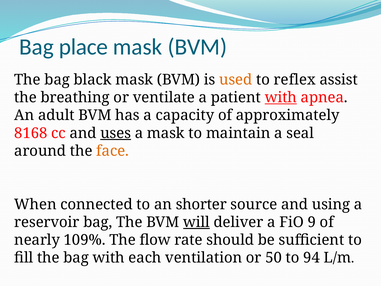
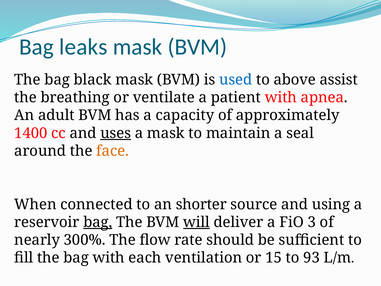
place: place -> leaks (83, 47)
used colour: orange -> blue (236, 80)
reflex: reflex -> above (295, 80)
with underline: present -> none (281, 97)
8168: 8168 -> 1400 (31, 133)
bag underline: none -> present (98, 222)
9: 9 -> 3 (312, 222)
109%: 109% -> 300% (85, 240)
50: 50 -> 15 (274, 258)
94: 94 -> 93 (311, 258)
